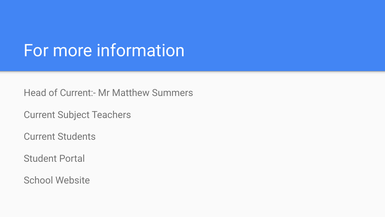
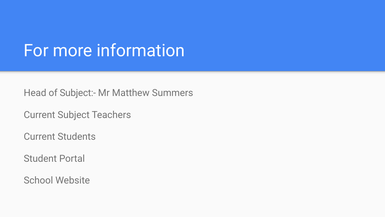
Current:-: Current:- -> Subject:- (78, 93)
